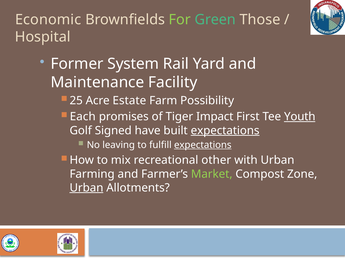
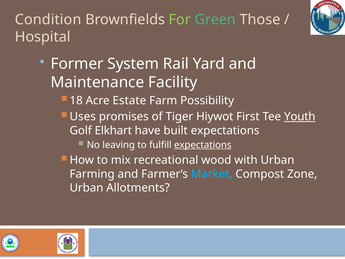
Economic: Economic -> Condition (48, 20)
25: 25 -> 18 (76, 100)
Each: Each -> Uses (83, 117)
Impact: Impact -> Hiywot (215, 117)
Signed: Signed -> Elkhart (113, 130)
expectations underline: present -> none (225, 130)
other: other -> wood (216, 160)
Market colour: light green -> light blue (212, 174)
Urban underline: present -> none (86, 188)
